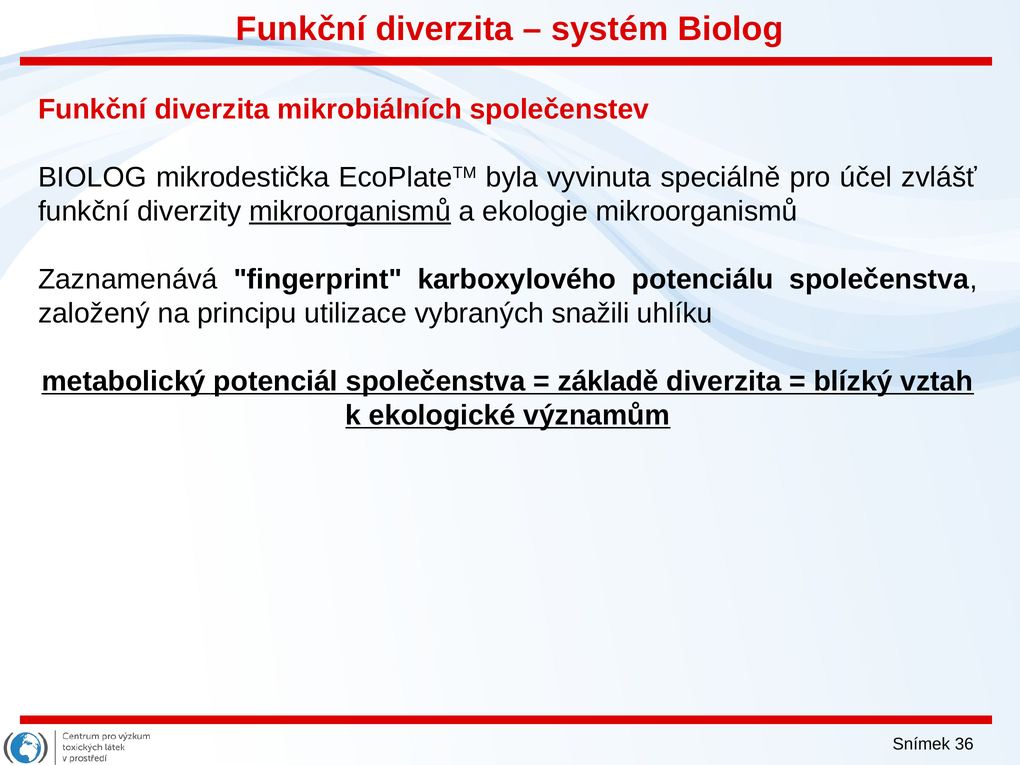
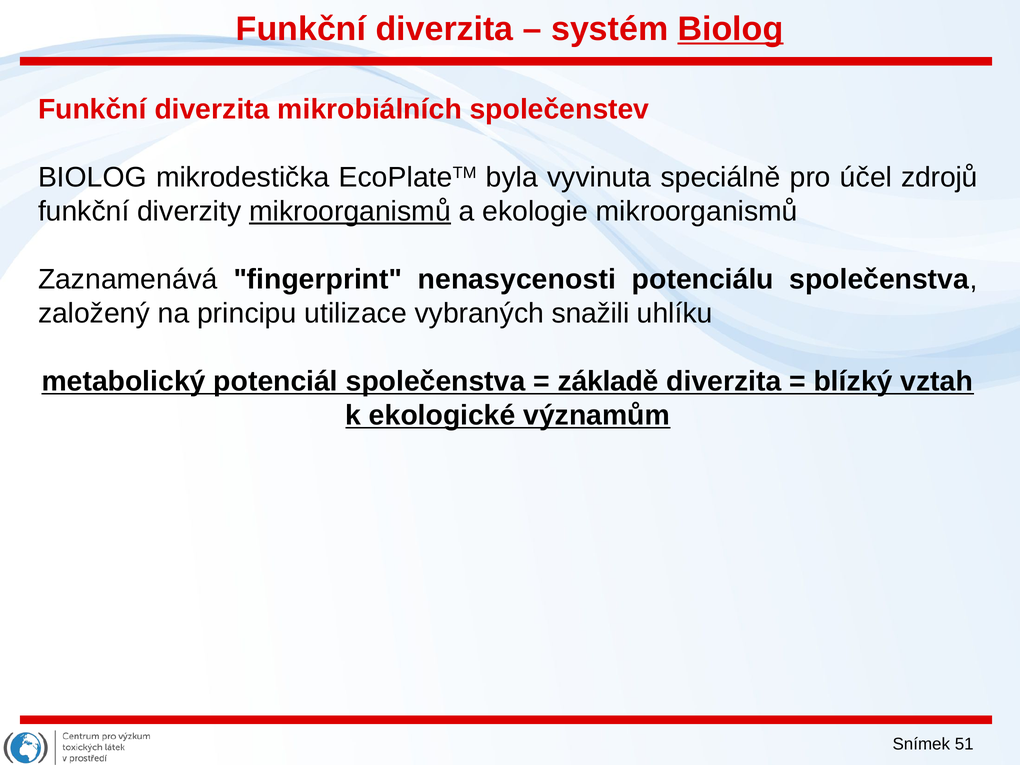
Biolog underline: none -> present (731, 29)
zvlášť: zvlášť -> zdrojů (939, 177)
karboxylového: karboxylového -> nenasycenosti (517, 279)
36: 36 -> 51 (964, 744)
